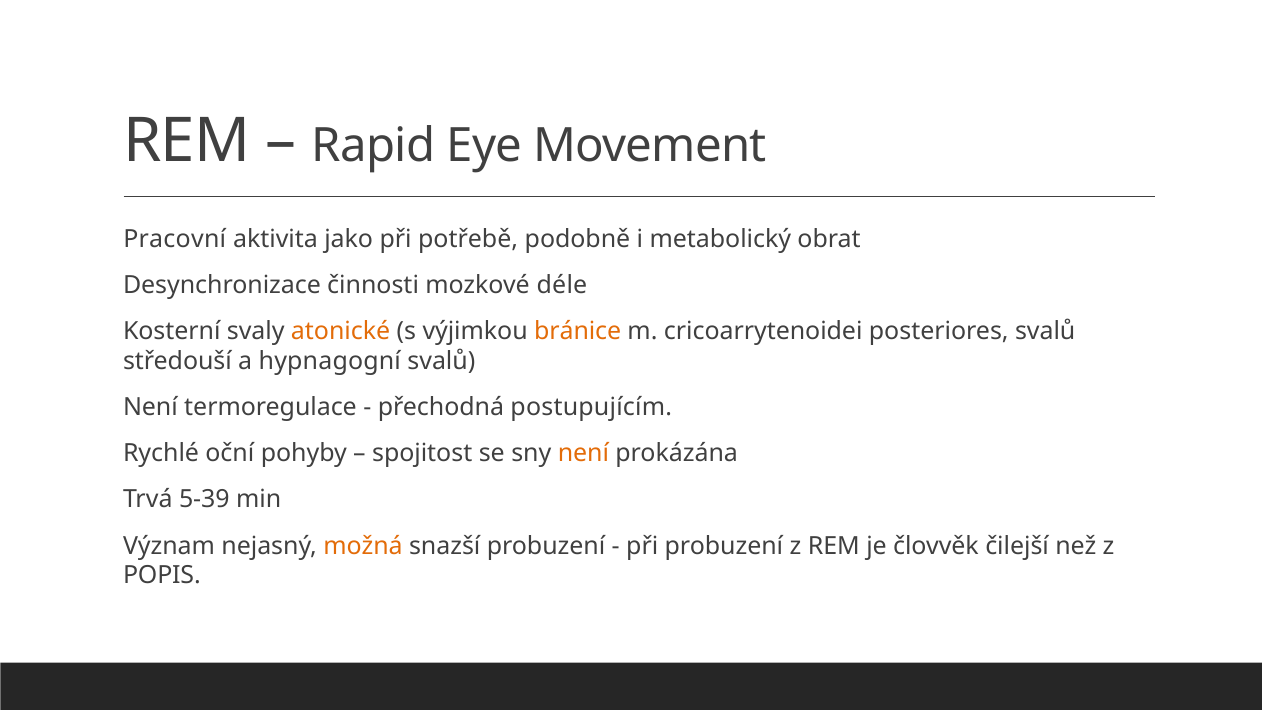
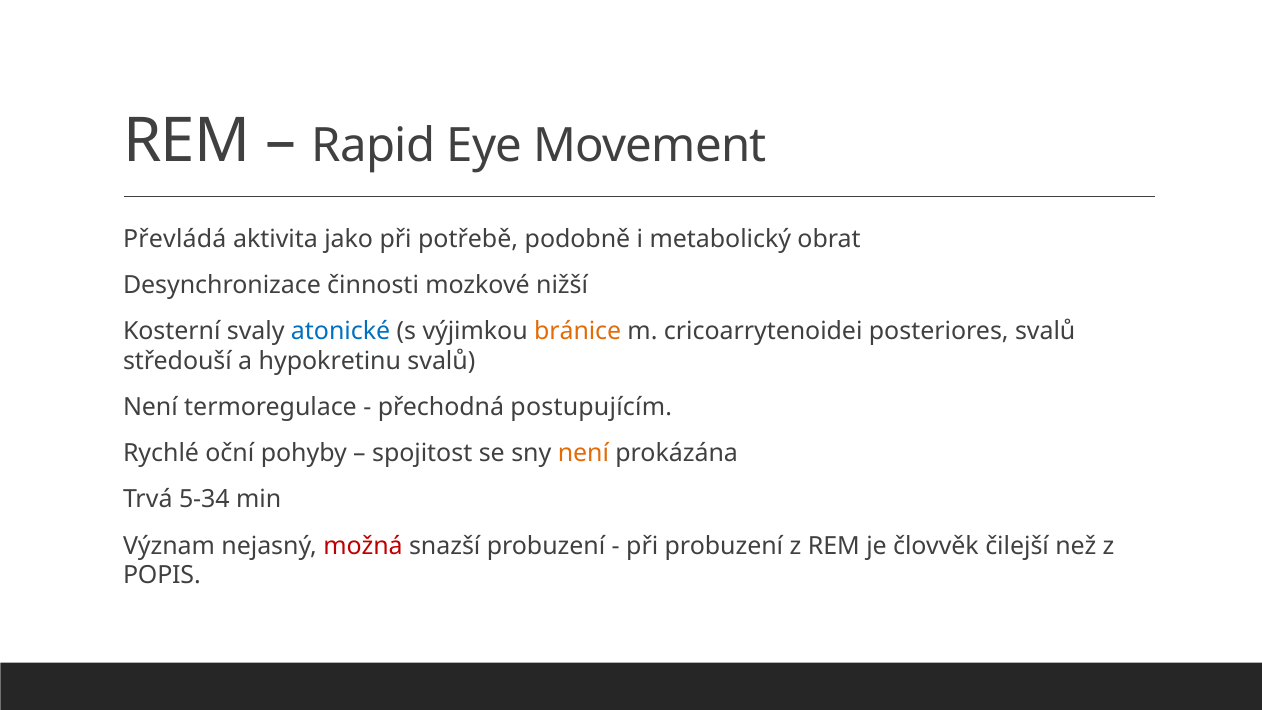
Pracovní: Pracovní -> Převládá (175, 239)
déle: déle -> nižší (562, 285)
atonické colour: orange -> blue (341, 332)
hypnagogní: hypnagogní -> hypokretinu (330, 361)
5-39: 5-39 -> 5-34 (204, 500)
možná colour: orange -> red (363, 546)
